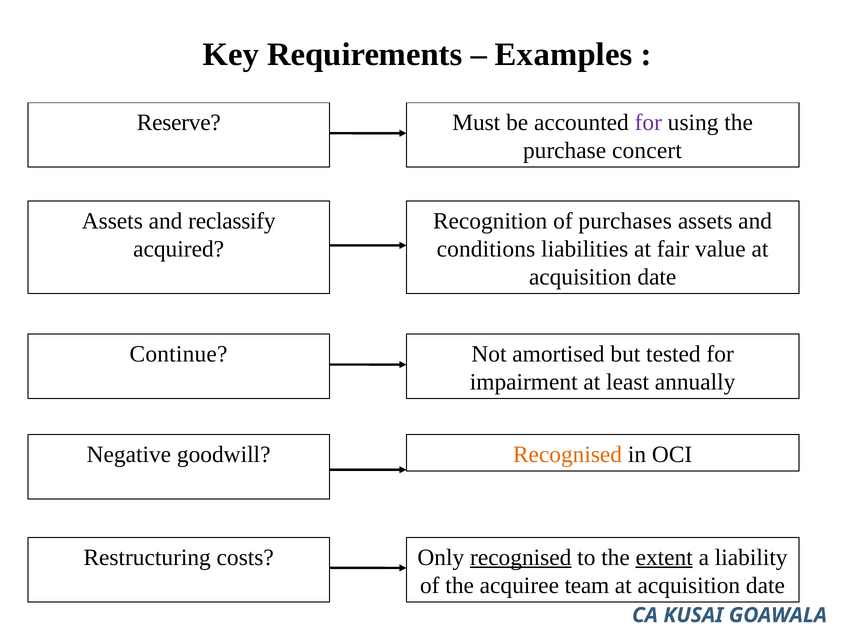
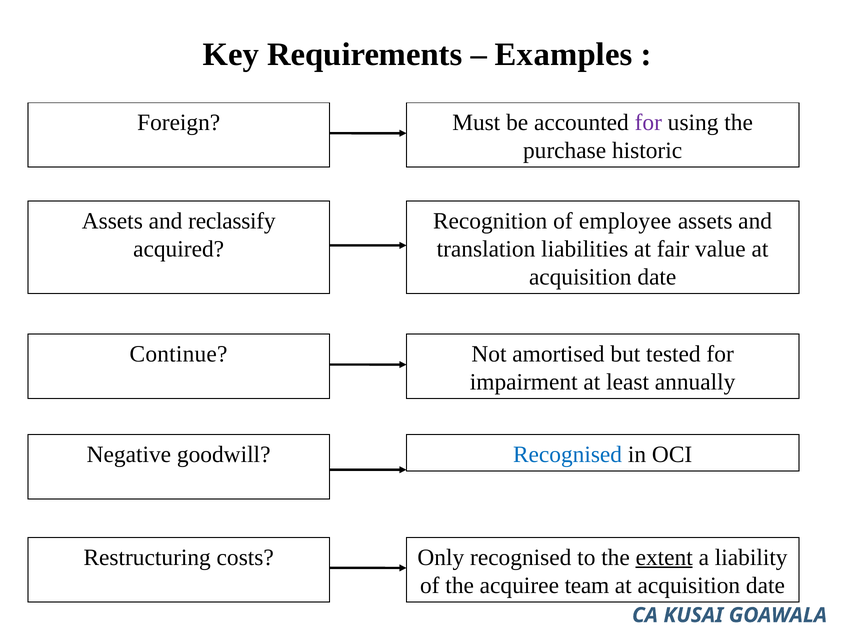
Reserve: Reserve -> Foreign (179, 123)
concert: concert -> historic (647, 151)
purchases: purchases -> employee (625, 221)
conditions: conditions -> translation (486, 249)
Recognised colour: orange -> blue (568, 454)
recognised underline: present -> none (521, 557)
